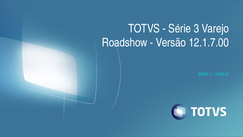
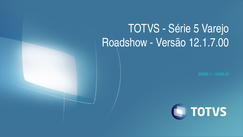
3: 3 -> 5 (196, 28)
